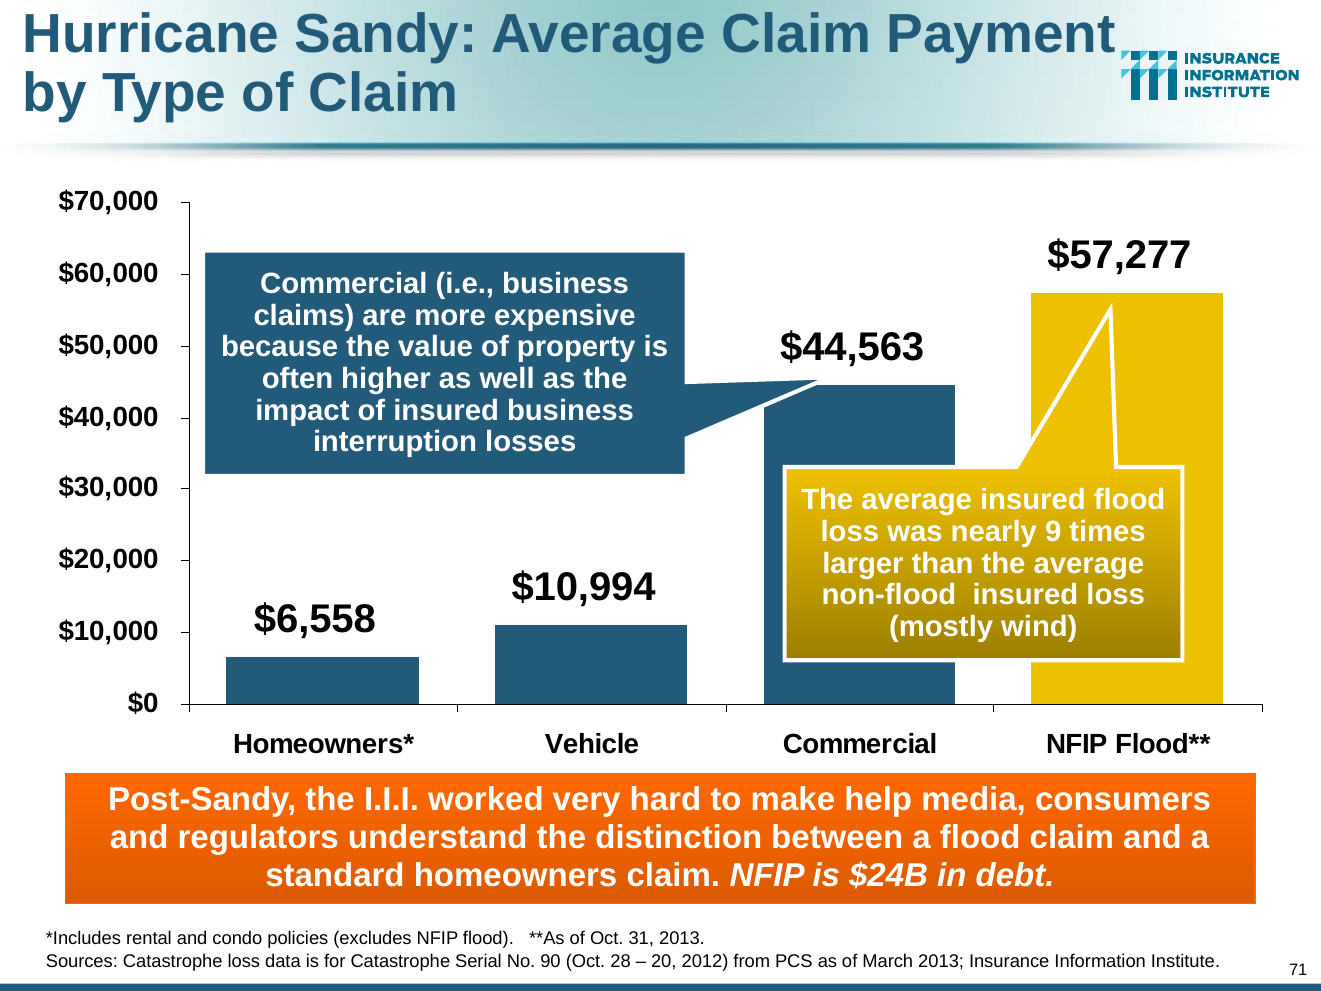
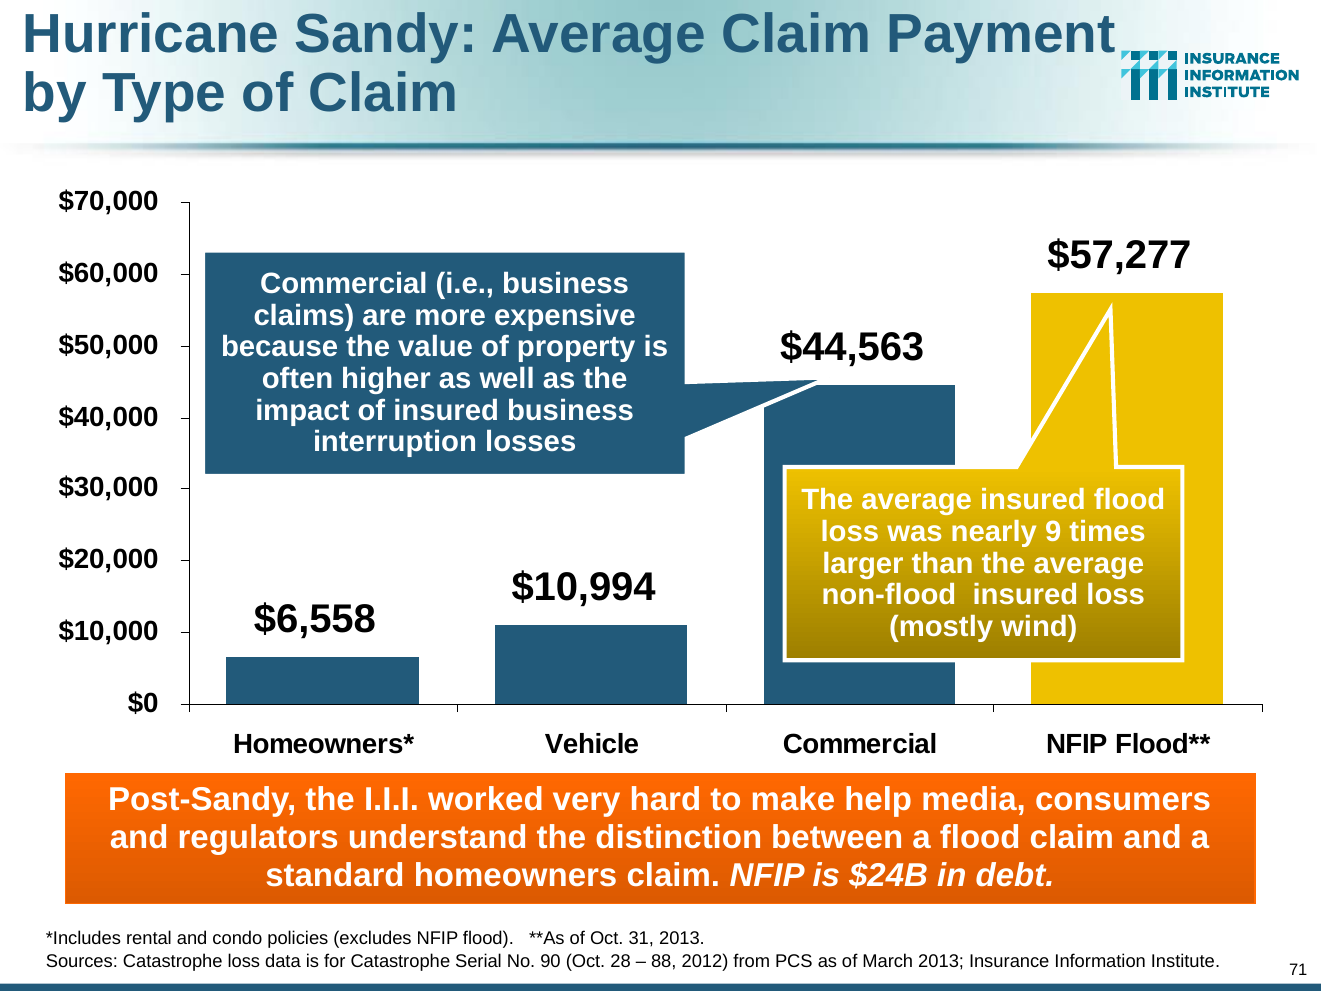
20: 20 -> 88 (664, 961)
